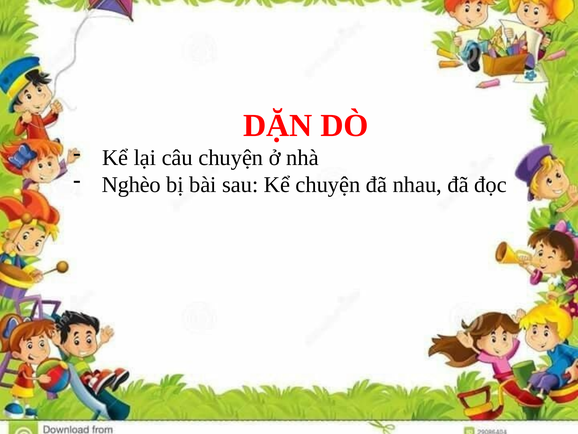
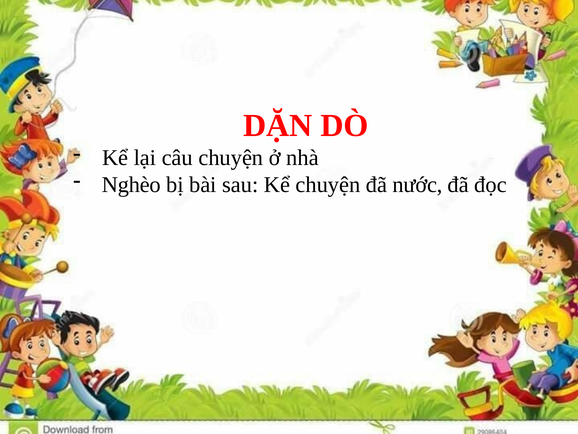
nhau: nhau -> nước (417, 185)
